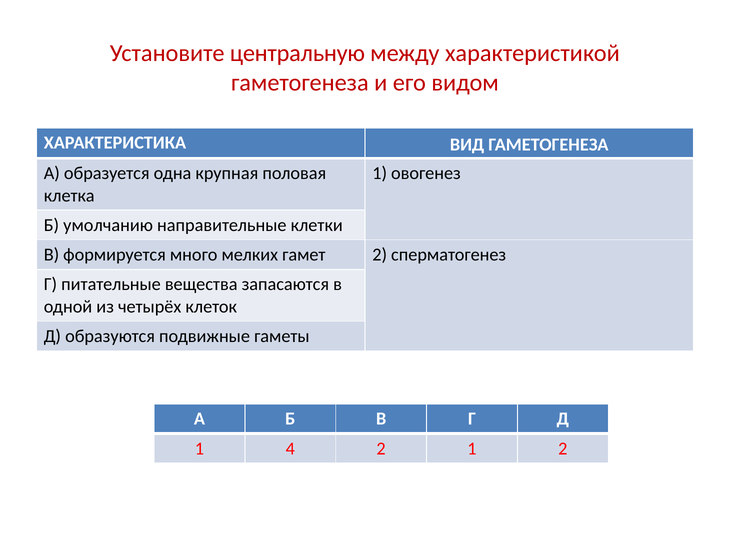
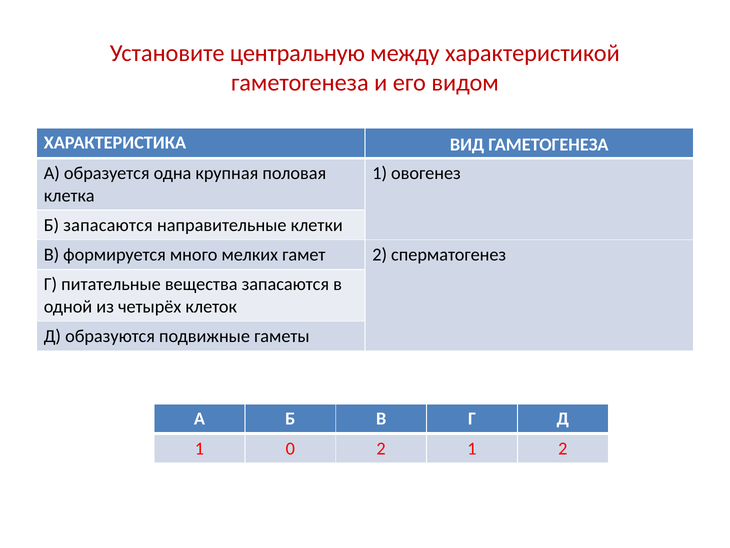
Б умолчанию: умолчанию -> запасаются (108, 225)
4: 4 -> 0 (290, 448)
